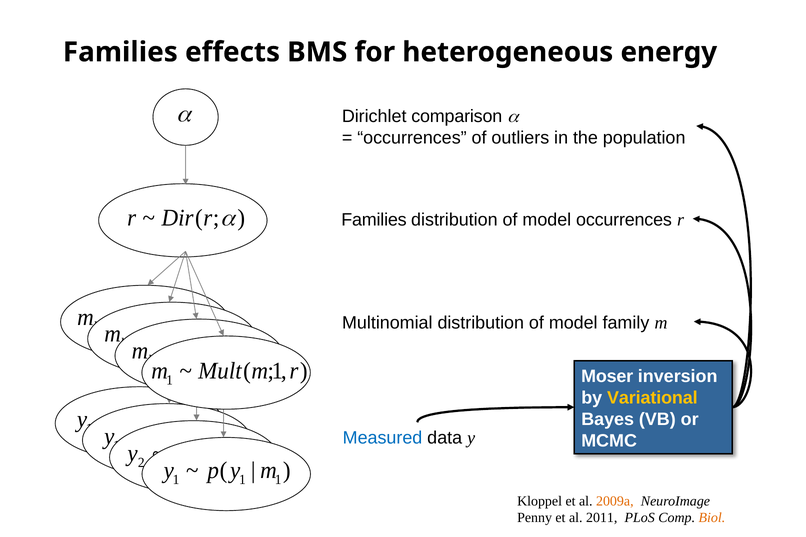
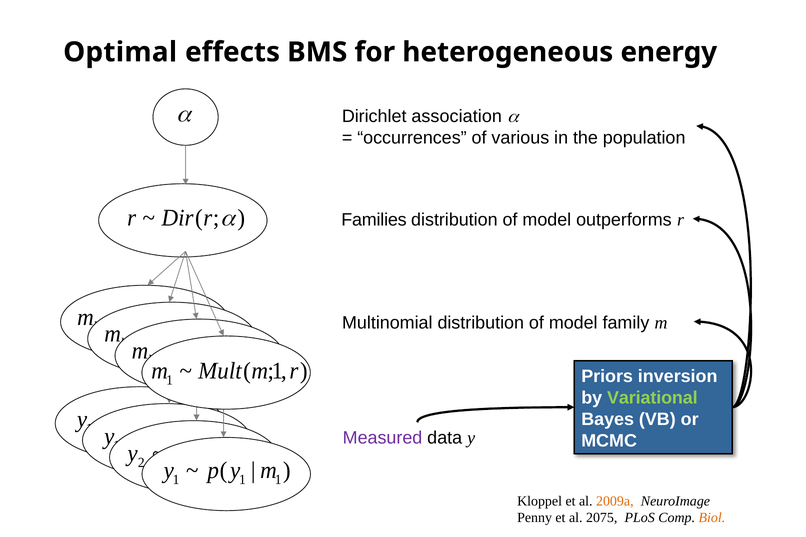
Families: Families -> Optimal (120, 52)
comparison: comparison -> association (457, 117)
outliers: outliers -> various (520, 138)
model occurrences: occurrences -> outperforms (624, 220)
Moser: Moser -> Priors (607, 376)
Variational colour: yellow -> light green (652, 398)
Measured colour: blue -> purple (383, 438)
2011: 2011 -> 2075 (602, 518)
